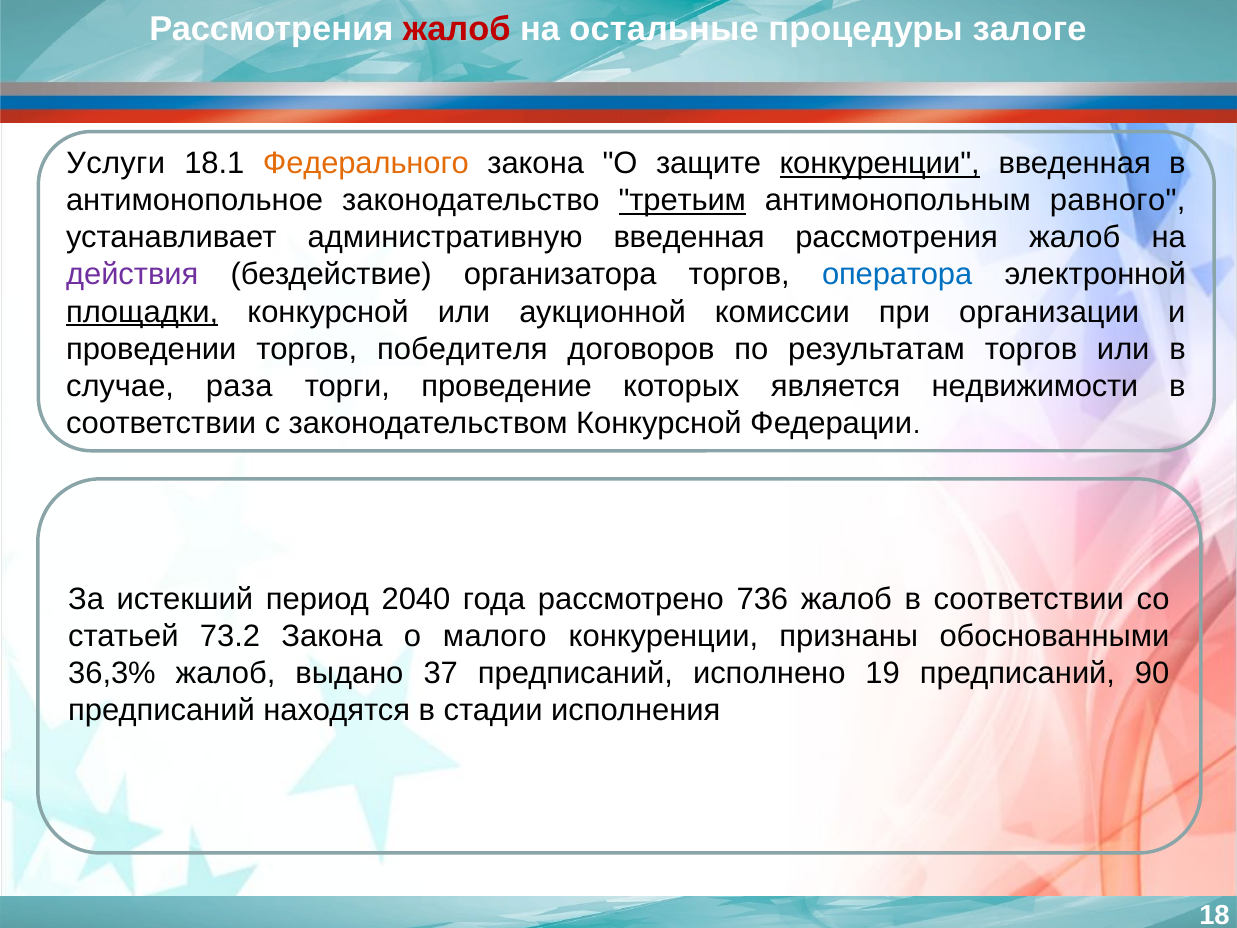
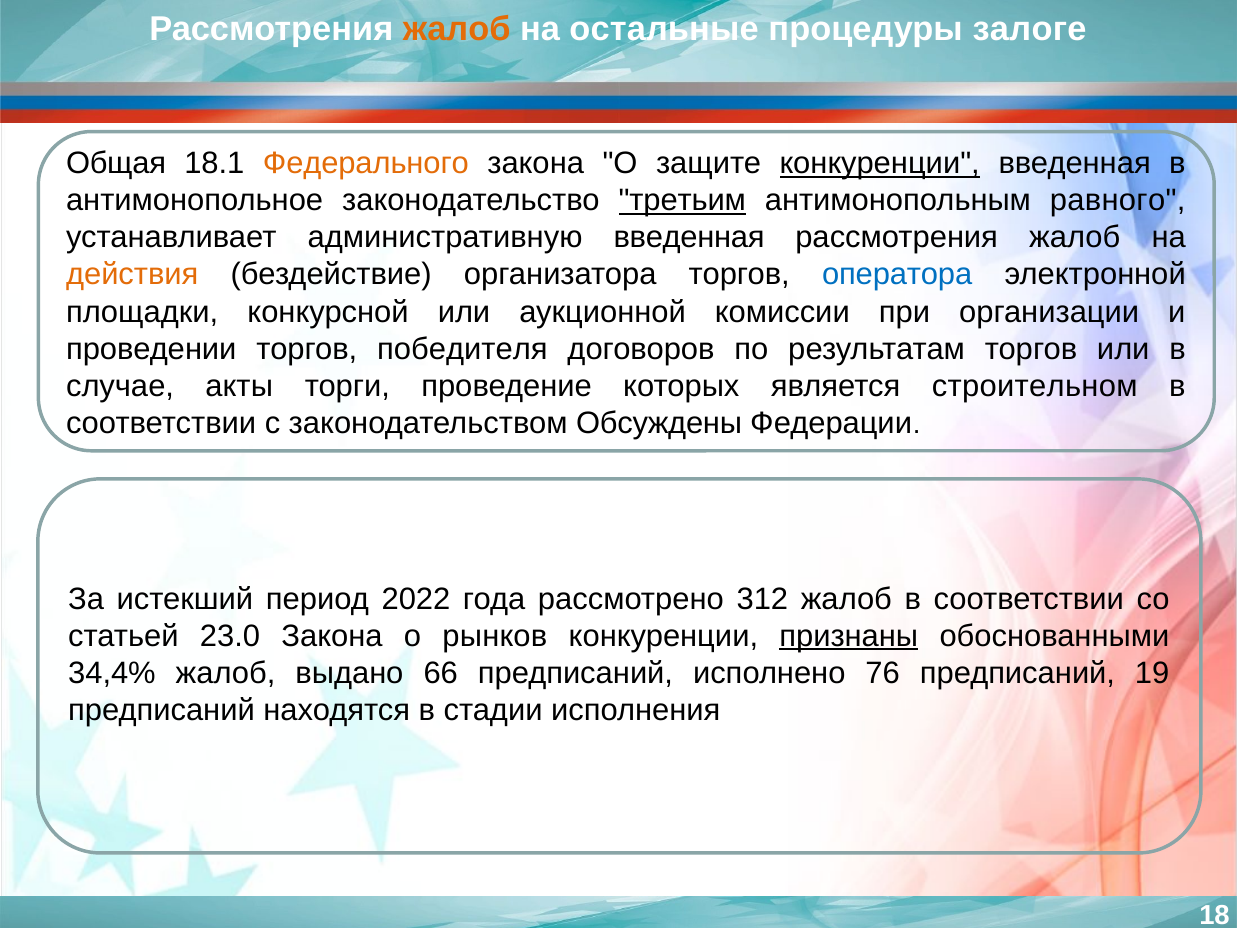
жалоб colour: red -> orange (457, 29)
Услуги: Услуги -> Общая (116, 163)
действия colour: purple -> orange (132, 275)
площадки underline: present -> none (142, 312)
раза: раза -> акты (239, 386)
недвижимости: недвижимости -> строительном (1035, 386)
законодательством Конкурсной: Конкурсной -> Обсуждены (659, 423)
2040: 2040 -> 2022 (416, 599)
736: 736 -> 312 (762, 599)
73.2: 73.2 -> 23.0 (230, 636)
малого: малого -> рынков (495, 636)
признаны underline: none -> present (849, 636)
36,3%: 36,3% -> 34,4% (112, 673)
37: 37 -> 66 (441, 673)
19: 19 -> 76 (883, 673)
90: 90 -> 19 (1152, 673)
